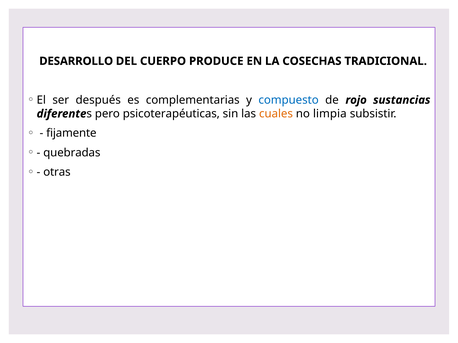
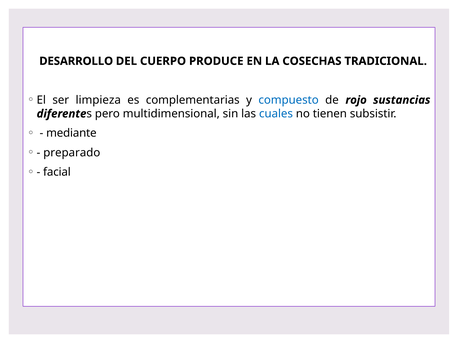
después: después -> limpieza (98, 100)
psicoterapéuticas: psicoterapéuticas -> multidimensional (171, 114)
cuales colour: orange -> blue (276, 114)
limpia: limpia -> tienen (330, 114)
fijamente: fijamente -> mediante (71, 133)
quebradas: quebradas -> preparado (72, 153)
otras: otras -> facial (57, 172)
